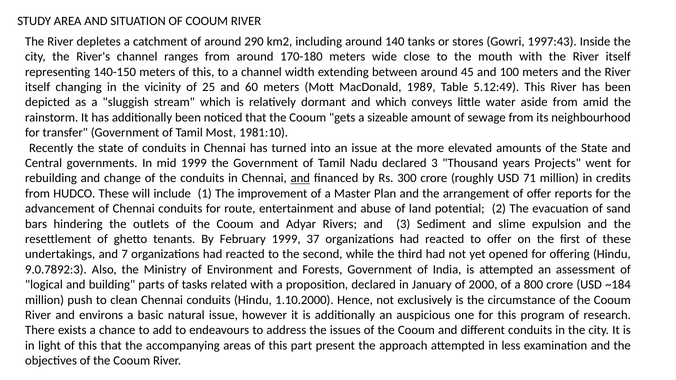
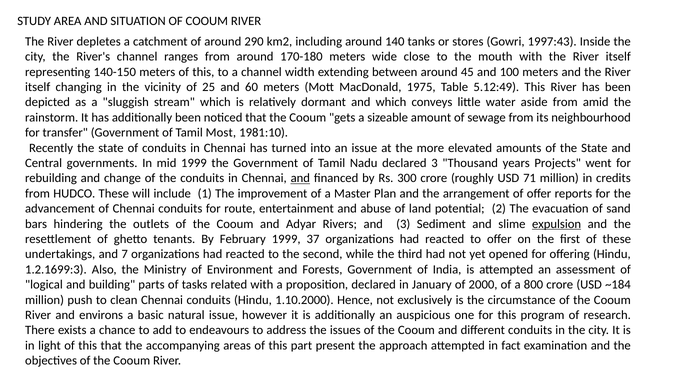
1989: 1989 -> 1975 (421, 87)
expulsion underline: none -> present (557, 224)
9.0.7892:3: 9.0.7892:3 -> 1.2.1699:3 (56, 270)
less: less -> fact (511, 346)
